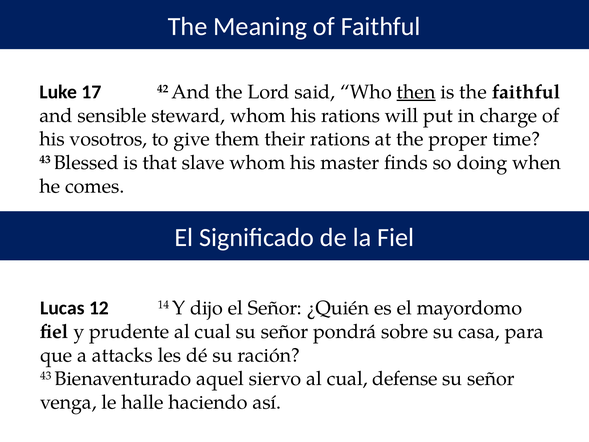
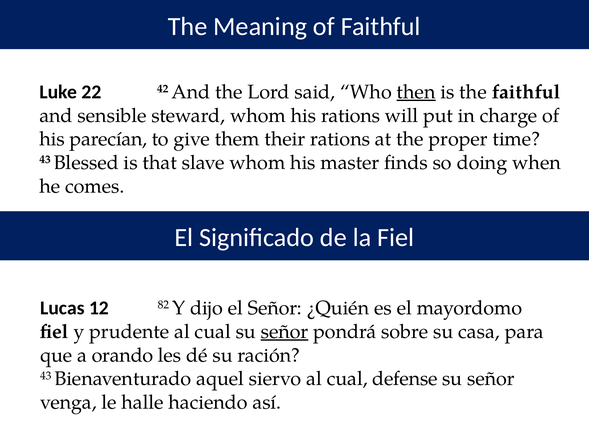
17: 17 -> 22 (91, 92)
vosotros: vosotros -> parecían (108, 139)
14: 14 -> 82 (164, 305)
señor underline: none -> present (285, 331)
attacks: attacks -> orando (123, 355)
